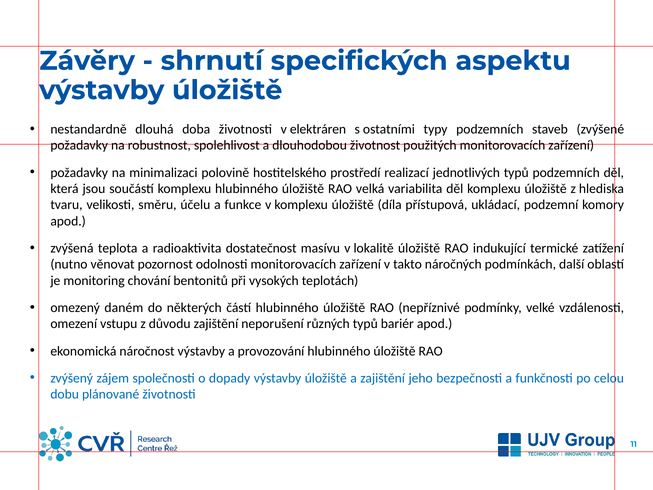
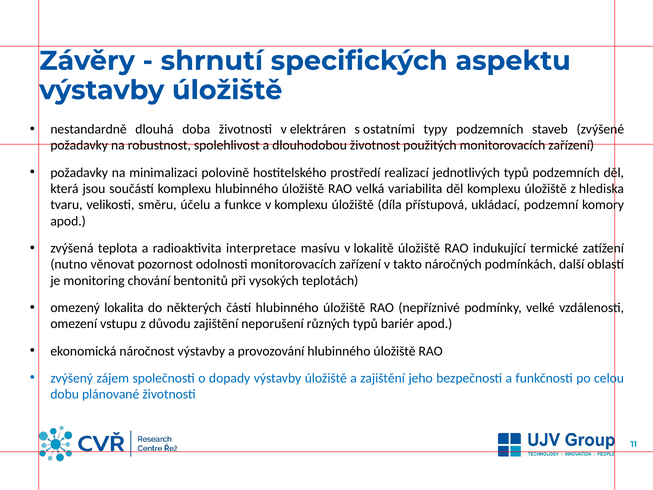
dostatečnost: dostatečnost -> interpretace (261, 248)
daném: daném -> lokalita (124, 308)
